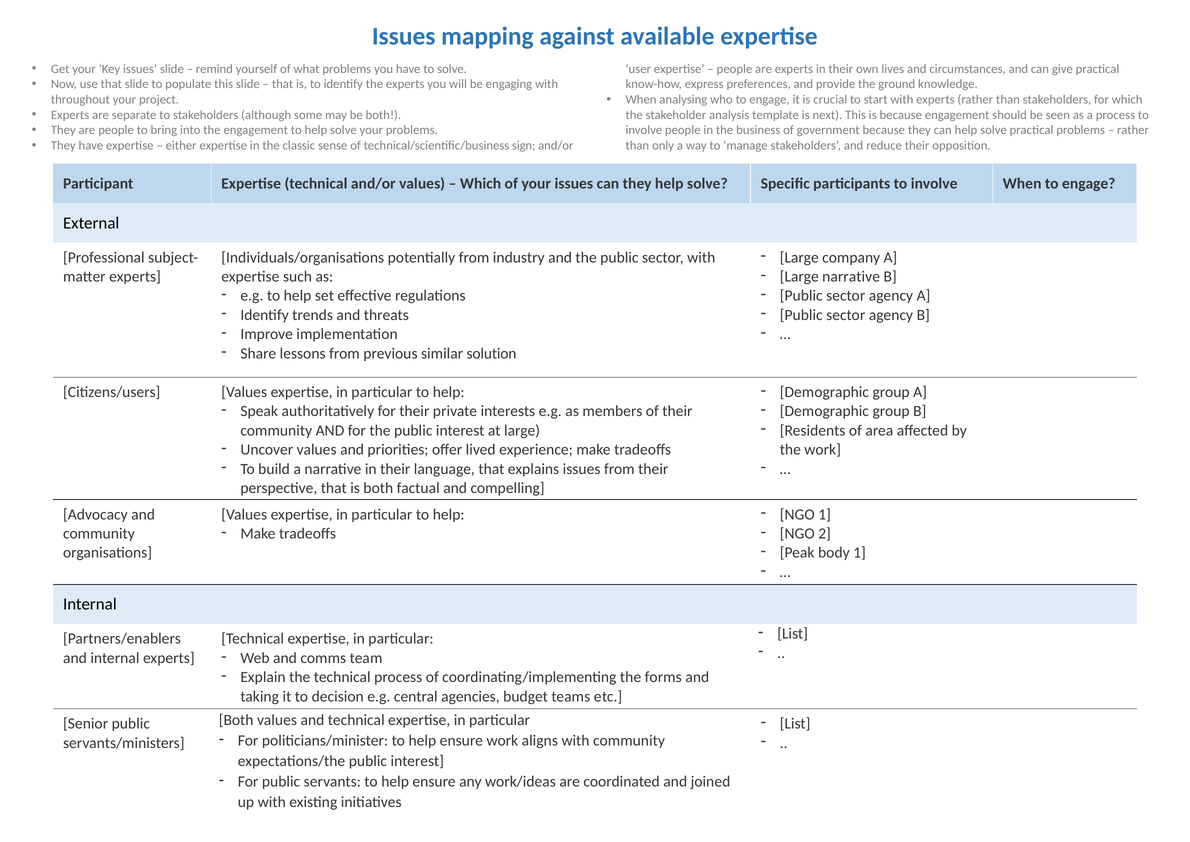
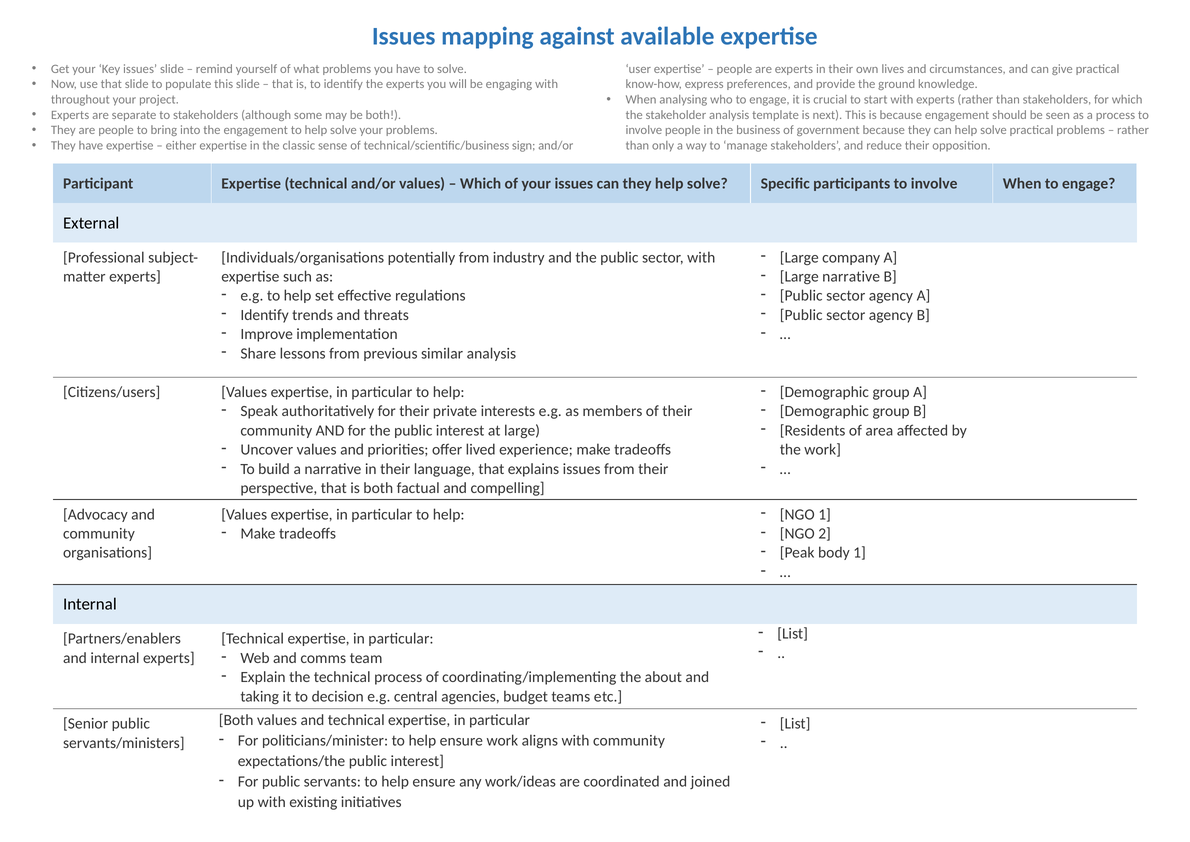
similar solution: solution -> analysis (491, 353)
forms: forms -> about (663, 677)
